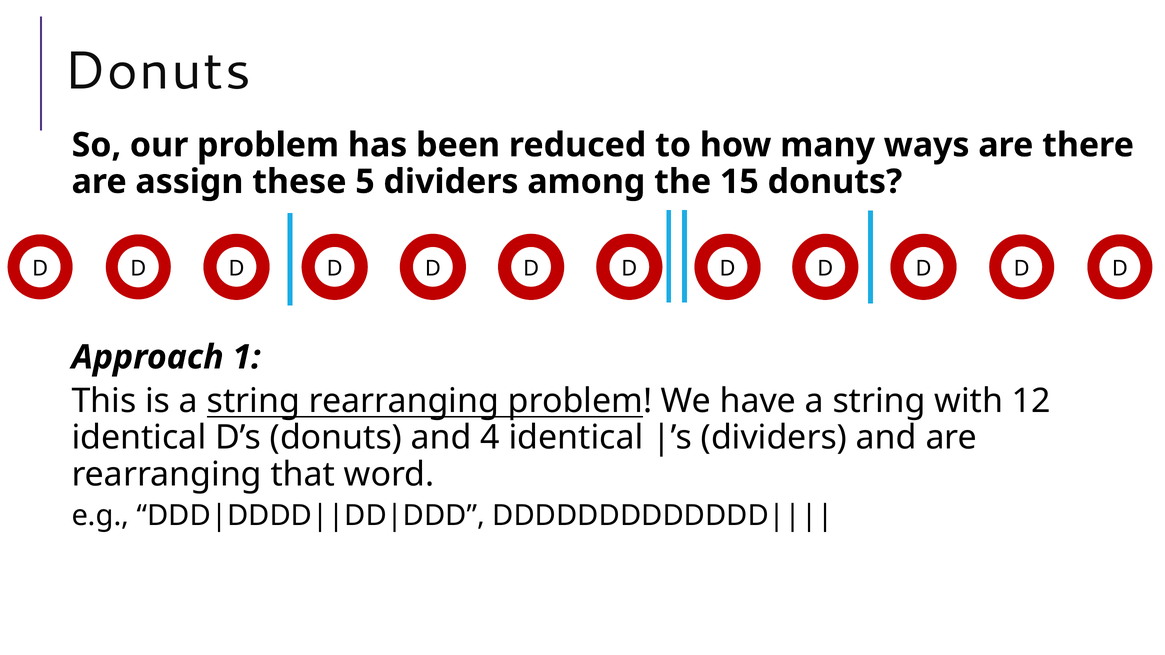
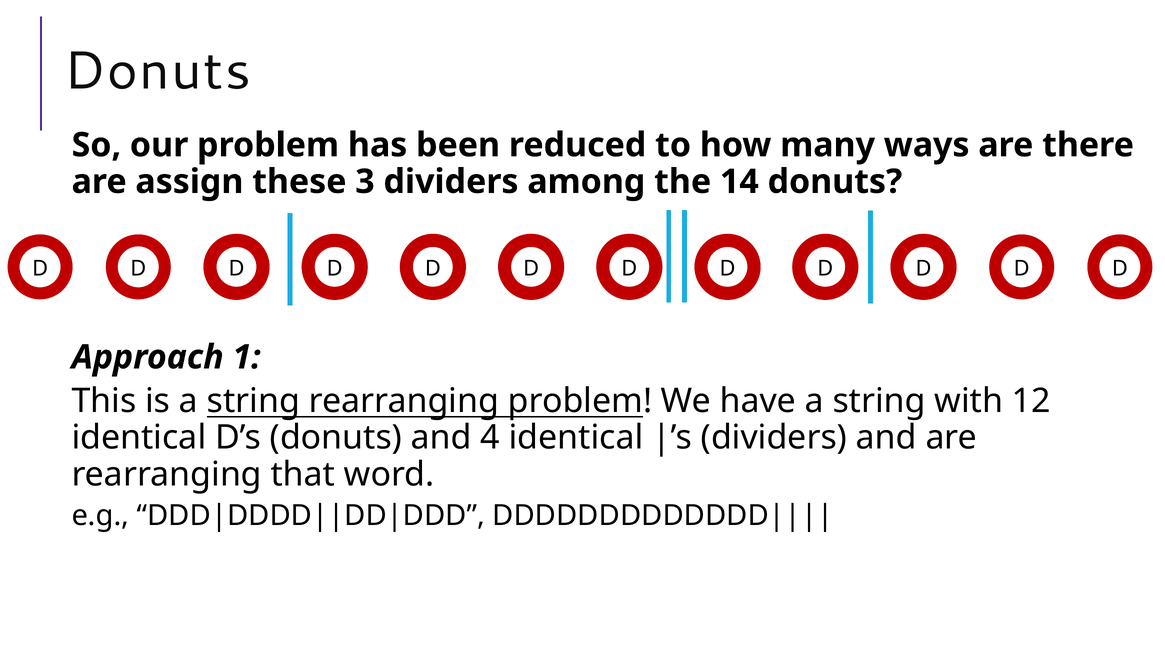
5: 5 -> 3 (365, 182)
15: 15 -> 14 (739, 182)
